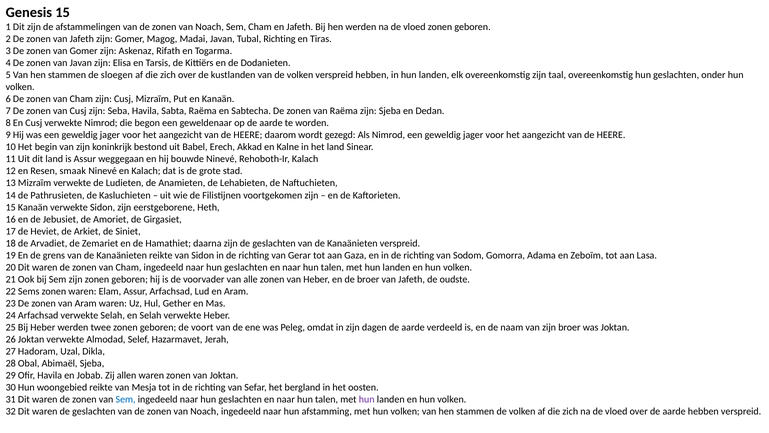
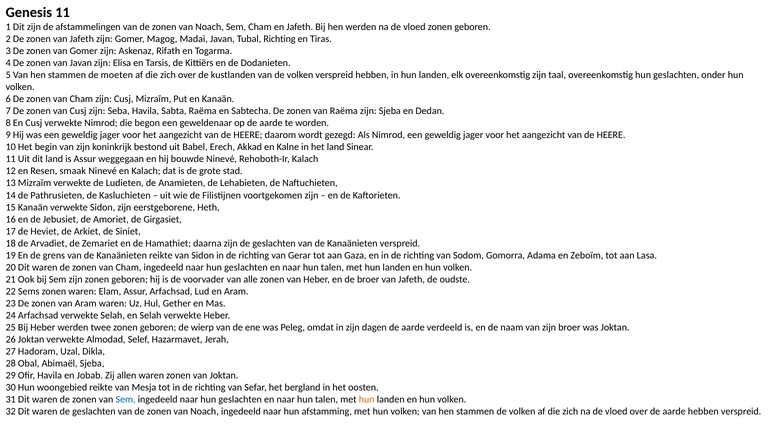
Genesis 15: 15 -> 11 (63, 12)
sloegen: sloegen -> moeten (117, 75)
voort: voort -> wierp (202, 327)
hun colour: purple -> orange (367, 399)
